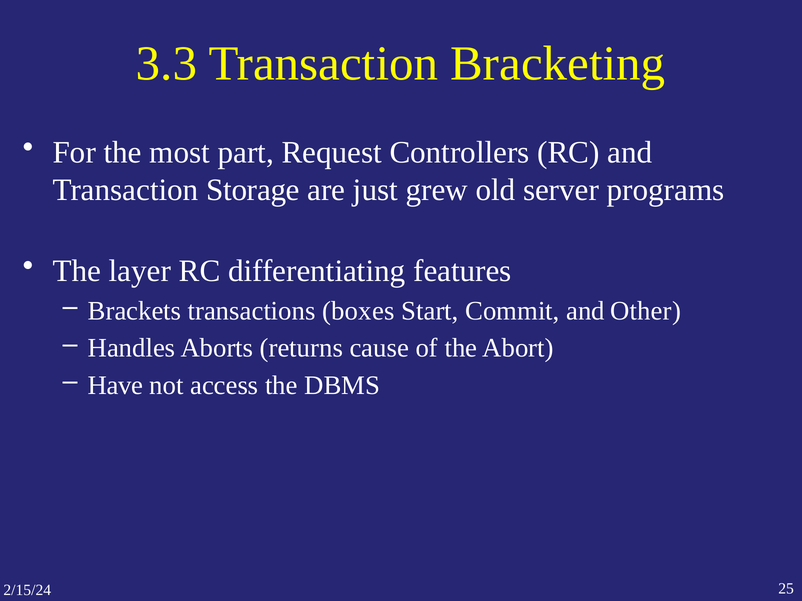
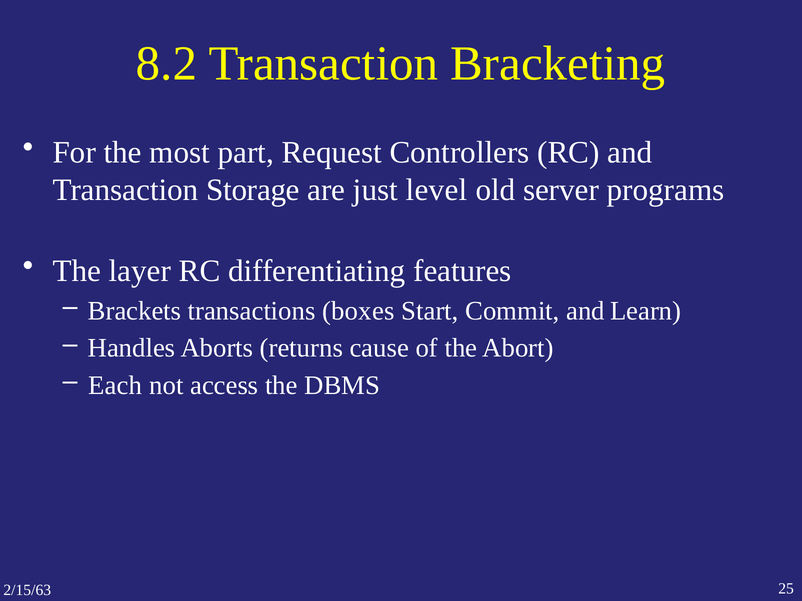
3.3: 3.3 -> 8.2 (167, 64)
grew: grew -> level (437, 190)
Other: Other -> Learn (646, 311)
Have: Have -> Each (115, 386)
2/15/24: 2/15/24 -> 2/15/63 (27, 591)
